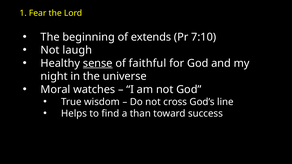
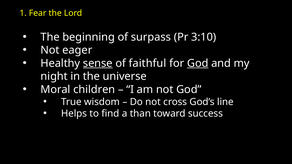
extends: extends -> surpass (151, 37)
7:10: 7:10 -> 3:10 (204, 37)
laugh: laugh -> eager (77, 50)
God underline: none -> present (198, 63)
watches: watches -> children (94, 90)
